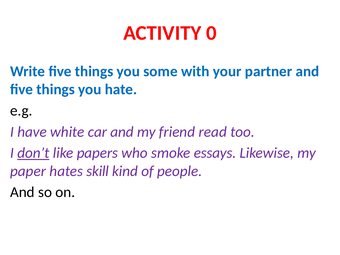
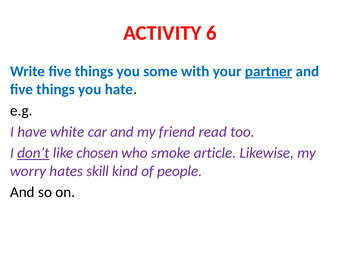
0: 0 -> 6 (211, 33)
partner underline: none -> present (269, 71)
papers: papers -> chosen (97, 153)
essays: essays -> article (215, 153)
paper: paper -> worry (28, 171)
